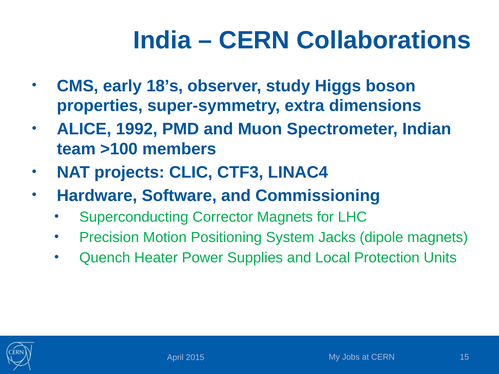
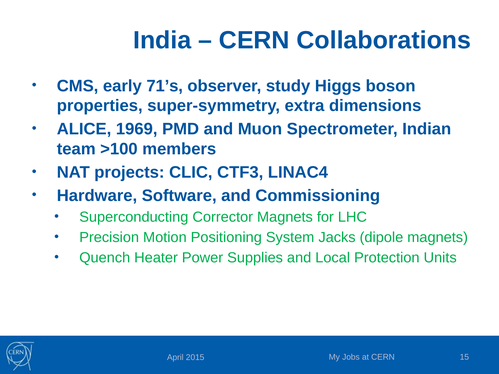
18’s: 18’s -> 71’s (165, 86)
1992: 1992 -> 1969 (137, 129)
